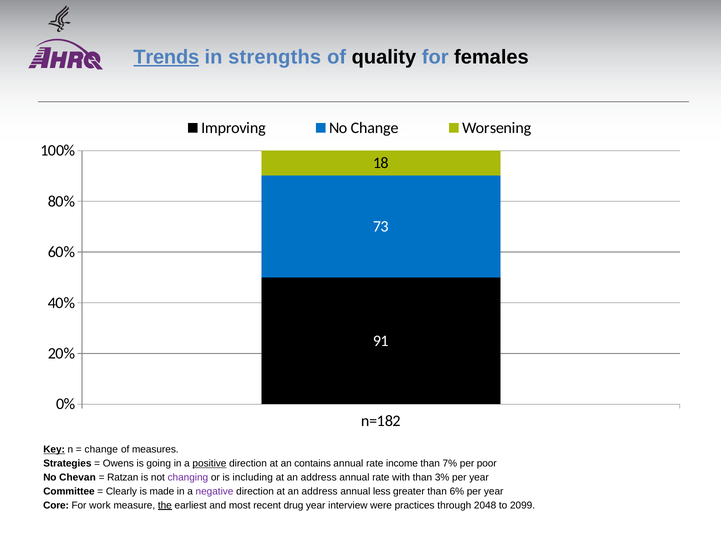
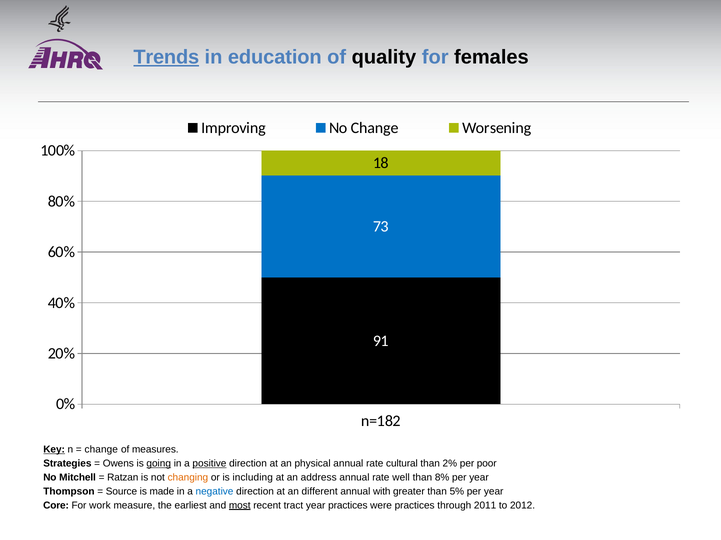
strengths: strengths -> education (275, 57)
going underline: none -> present (159, 464)
contains: contains -> physical (313, 464)
income: income -> cultural (402, 464)
7%: 7% -> 2% (450, 464)
Chevan: Chevan -> Mitchell (78, 478)
changing colour: purple -> orange (188, 478)
with: with -> well (401, 478)
3%: 3% -> 8% (442, 478)
Committee: Committee -> Thompson (69, 492)
Clearly: Clearly -> Source (121, 492)
negative colour: purple -> blue (215, 492)
direction at an address: address -> different (320, 492)
less: less -> with (382, 492)
6%: 6% -> 5% (457, 492)
the underline: present -> none (165, 506)
most underline: none -> present (240, 506)
drug: drug -> tract (293, 506)
year interview: interview -> practices (348, 506)
2048: 2048 -> 2011 (485, 506)
2099: 2099 -> 2012 (523, 506)
